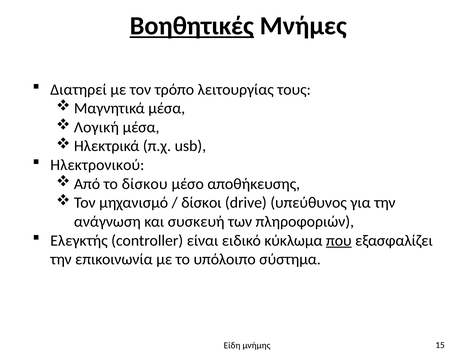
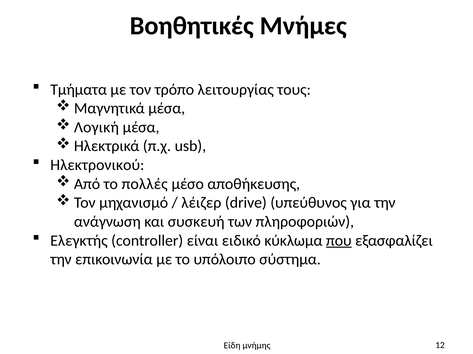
Βοηθητικές underline: present -> none (192, 26)
Διατηρεί: Διατηρεί -> Τμήματα (79, 90)
δίσκου: δίσκου -> πολλές (145, 184)
δίσκοι: δίσκοι -> λέιζερ (201, 203)
15: 15 -> 12 (440, 346)
